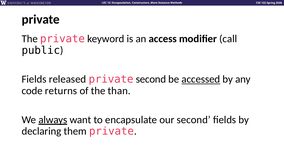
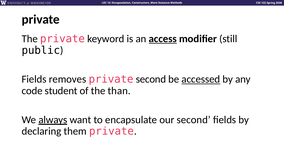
access underline: none -> present (163, 39)
call: call -> still (228, 39)
released: released -> removes (68, 79)
returns: returns -> student (61, 91)
